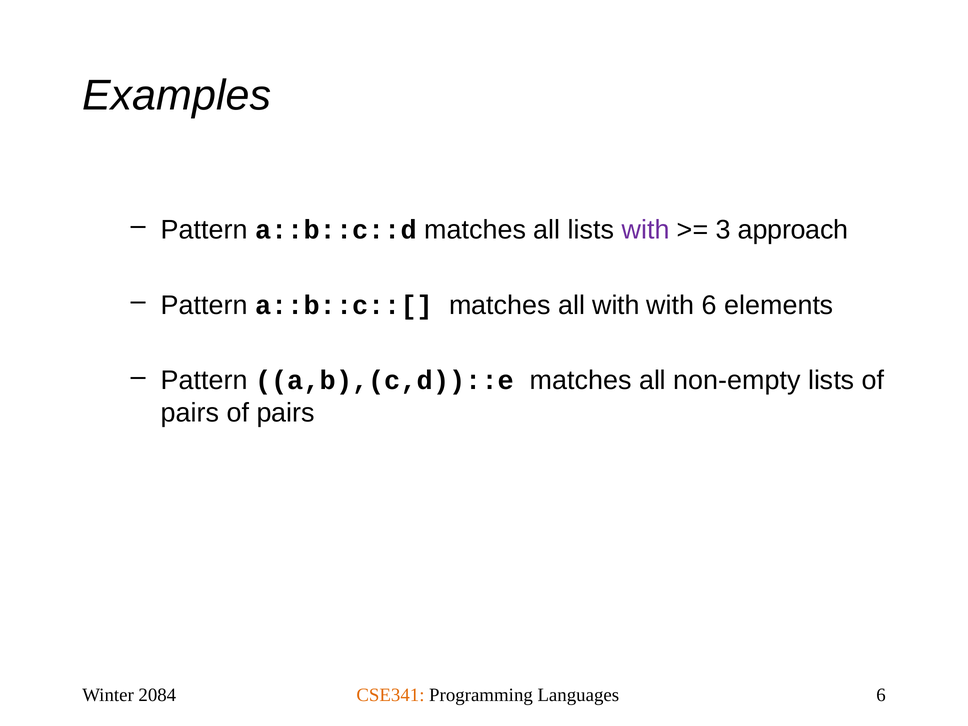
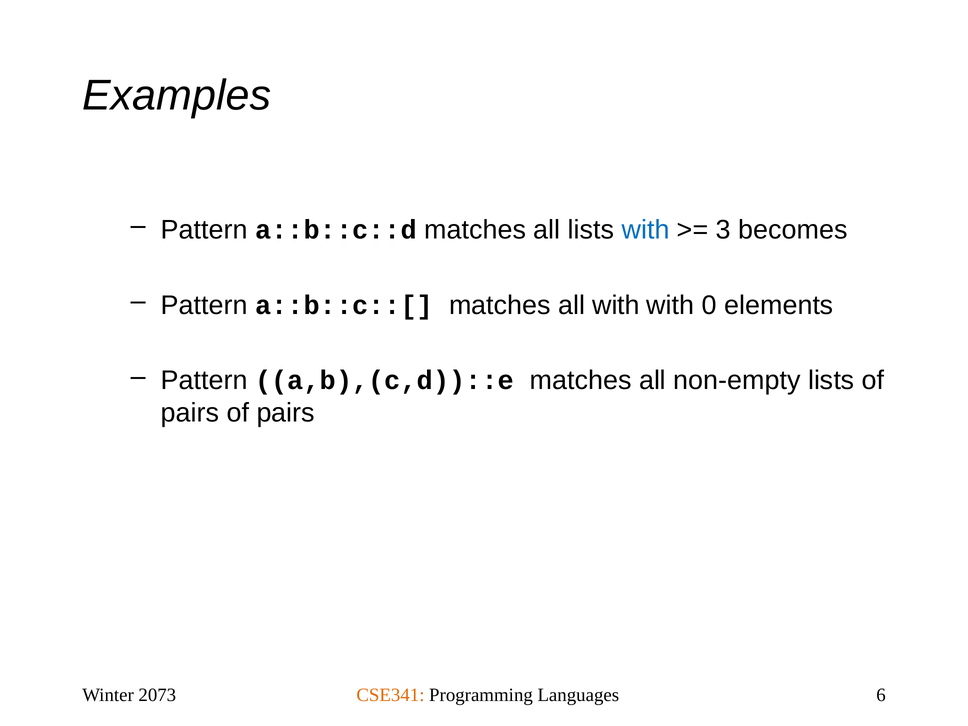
with colour: purple -> blue (646, 230)
approach: approach -> becomes (793, 230)
with 6: 6 -> 0 (709, 305)
2084: 2084 -> 2073 (157, 695)
